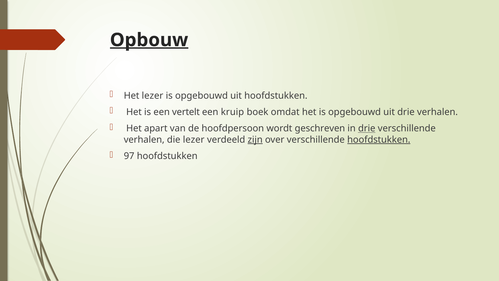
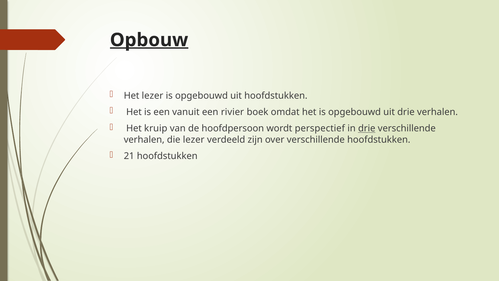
vertelt: vertelt -> vanuit (186, 112)
kruip: kruip -> rivier (232, 112)
apart: apart -> kruip (156, 128)
geschreven: geschreven -> perspectief (320, 128)
zijn underline: present -> none (255, 140)
hoofdstukken underline: present -> none (379, 140)
97: 97 -> 21 (129, 156)
